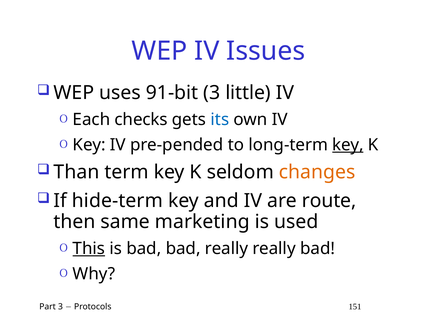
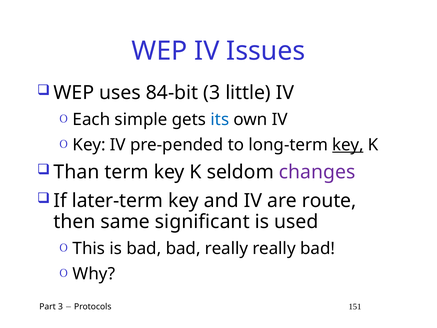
91-bit: 91-bit -> 84-bit (172, 93)
checks: checks -> simple (141, 119)
changes colour: orange -> purple (317, 172)
hide-term: hide-term -> later-term (117, 201)
marketing: marketing -> significant (202, 222)
This underline: present -> none (89, 248)
